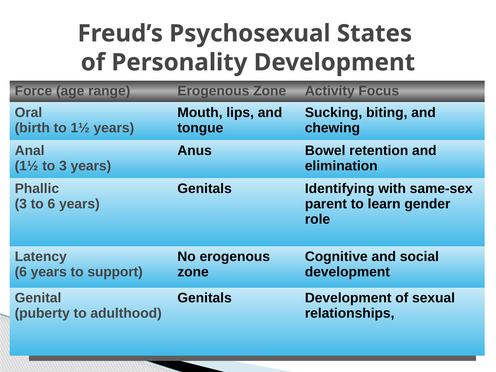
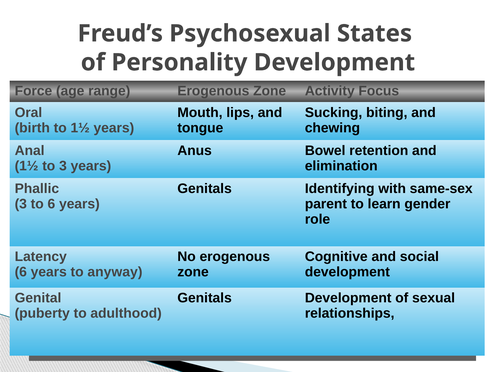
support: support -> anyway (115, 272)
